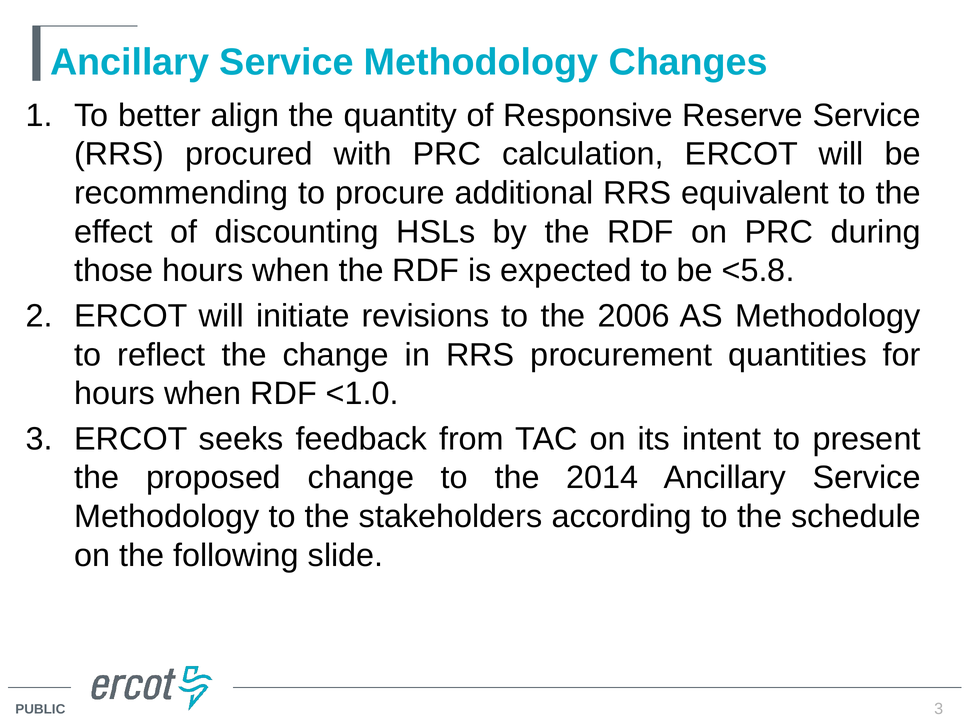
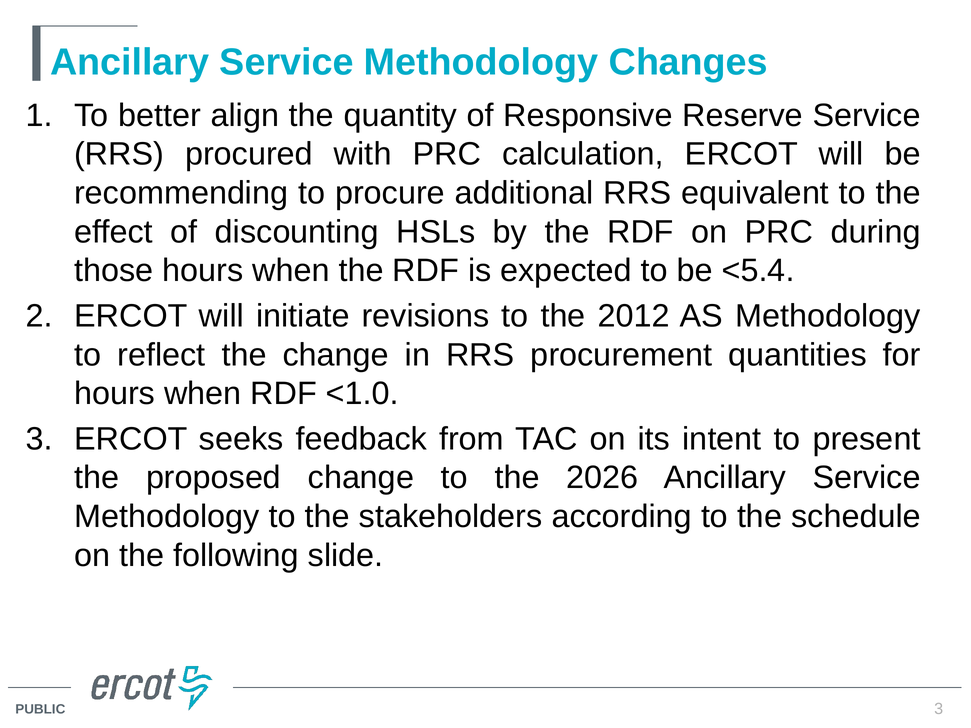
<5.8: <5.8 -> <5.4 (758, 271)
2006: 2006 -> 2012 (634, 316)
2014: 2014 -> 2026 (602, 478)
